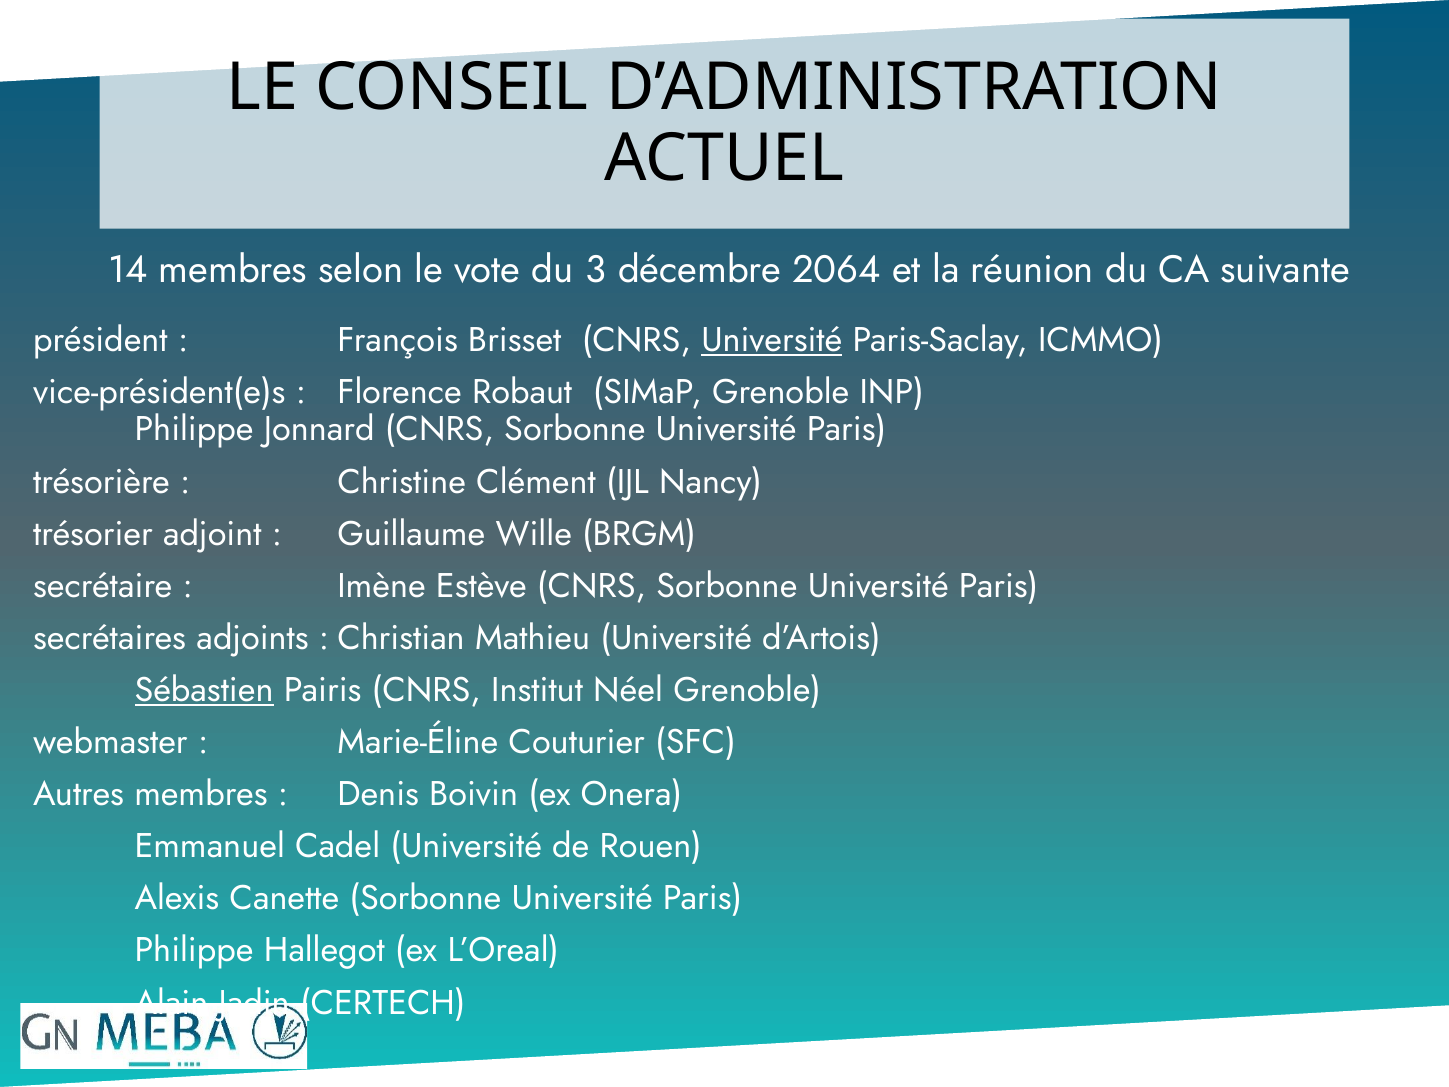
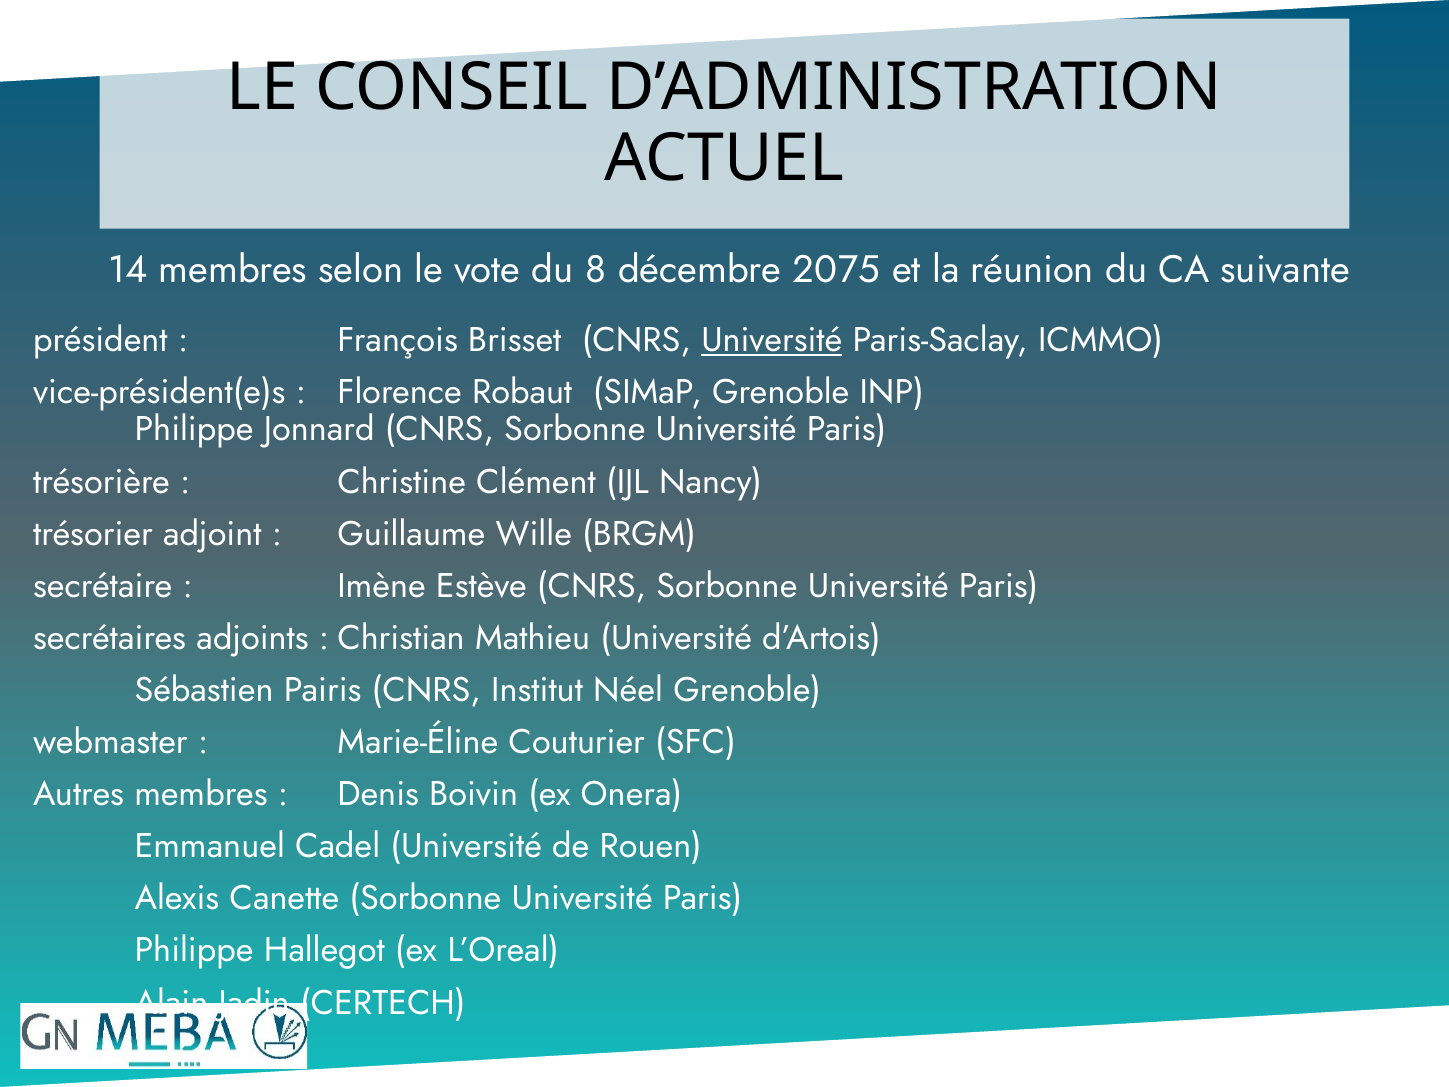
3: 3 -> 8 (596, 270)
2064: 2064 -> 2075 (836, 270)
Sébastien underline: present -> none (204, 690)
